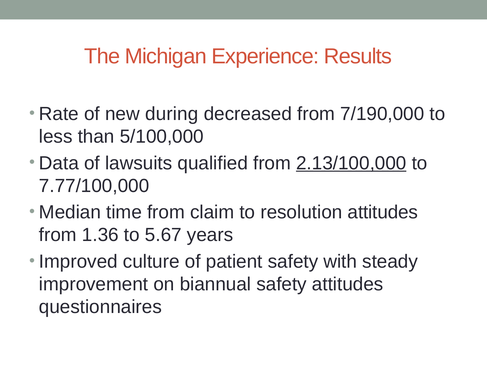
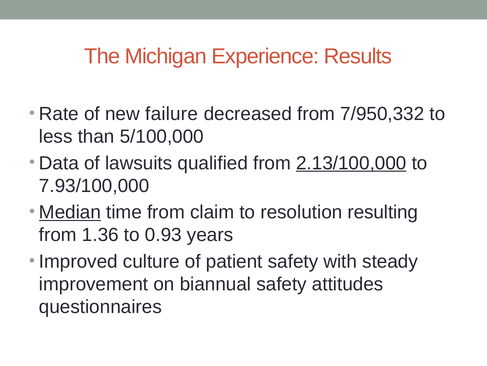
during: during -> failure (172, 114)
7/190,000: 7/190,000 -> 7/950,332 (382, 114)
7.77/100,000: 7.77/100,000 -> 7.93/100,000 (94, 185)
Median underline: none -> present (70, 212)
resolution attitudes: attitudes -> resulting (383, 212)
5.67: 5.67 -> 0.93 (163, 235)
